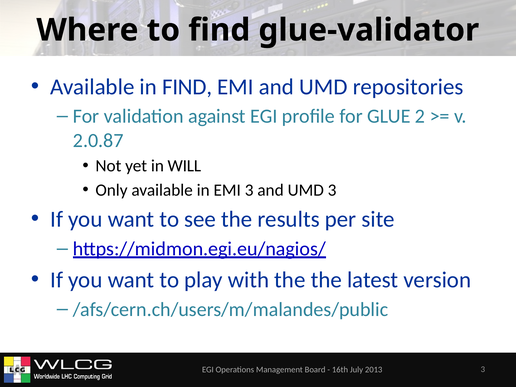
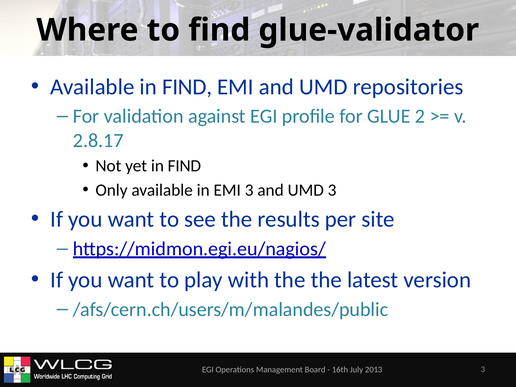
2.0.87: 2.0.87 -> 2.8.17 (98, 140)
yet in WILL: WILL -> FIND (184, 166)
